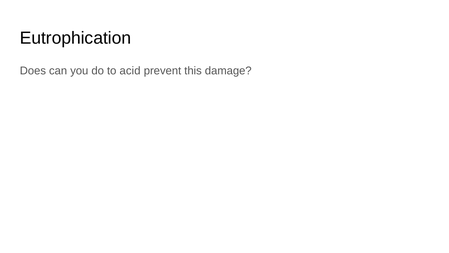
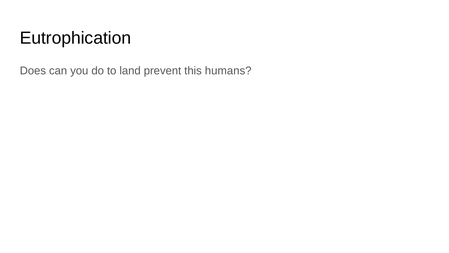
acid: acid -> land (130, 71)
damage: damage -> humans (228, 71)
